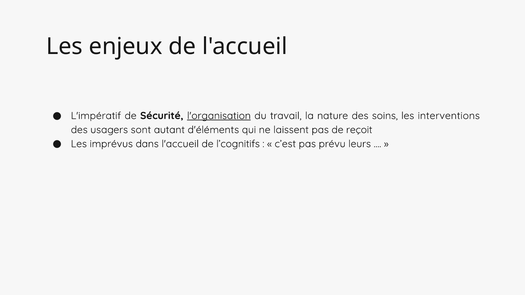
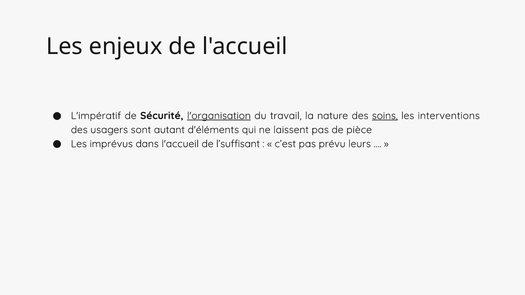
soins underline: none -> present (385, 116)
reçoit: reçoit -> pièce (359, 130)
l’cognitifs: l’cognitifs -> l’suffisant (238, 144)
